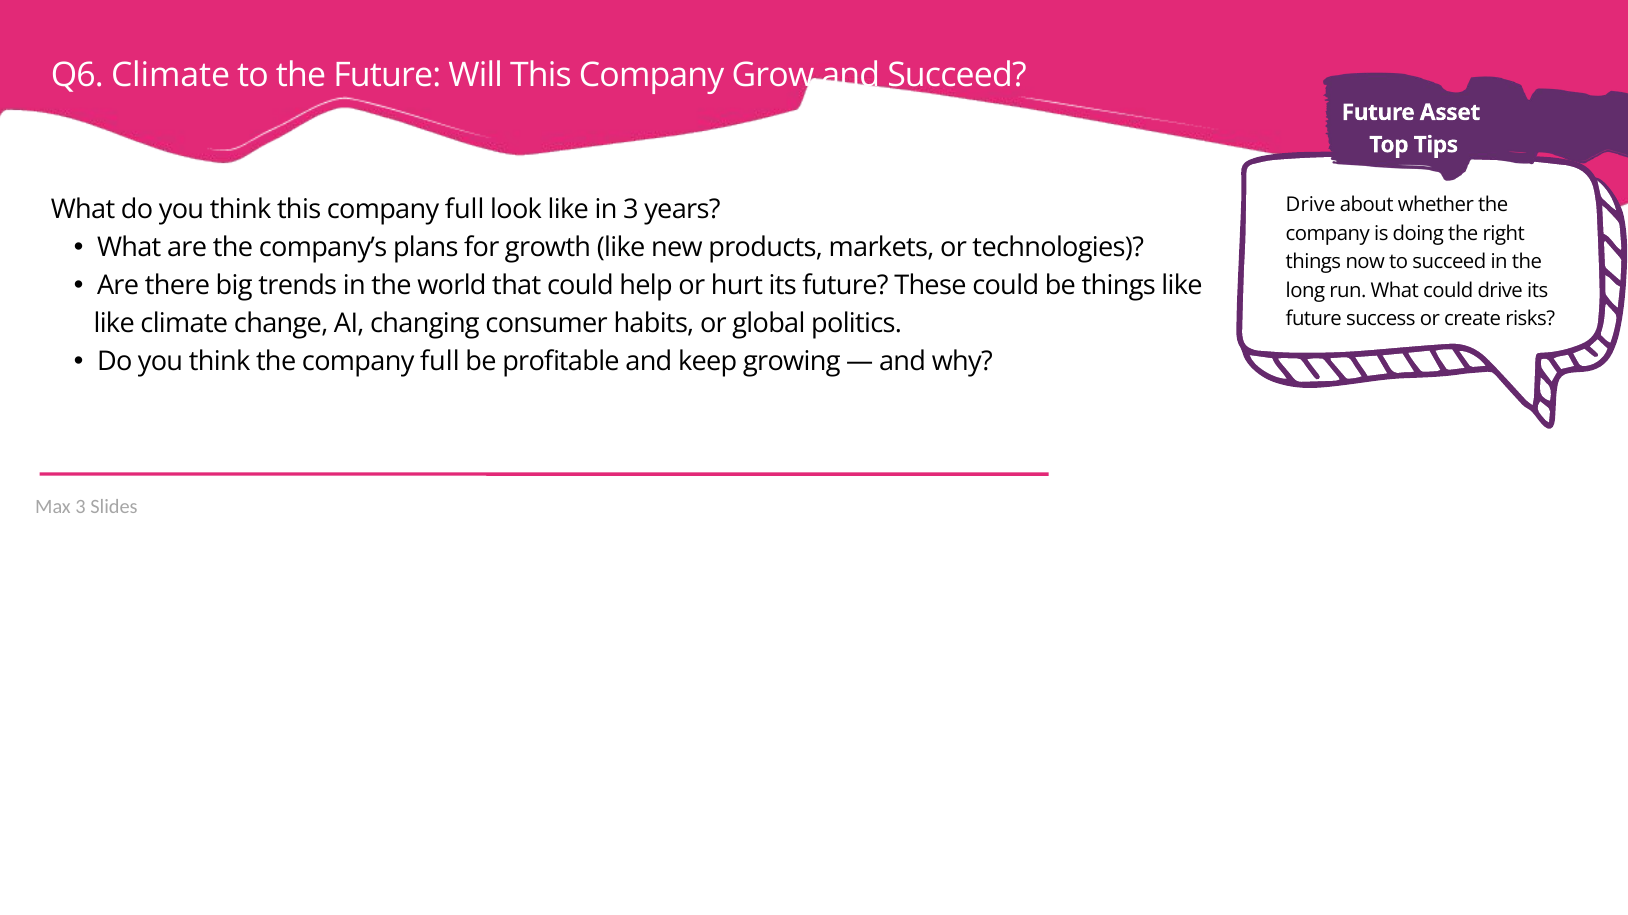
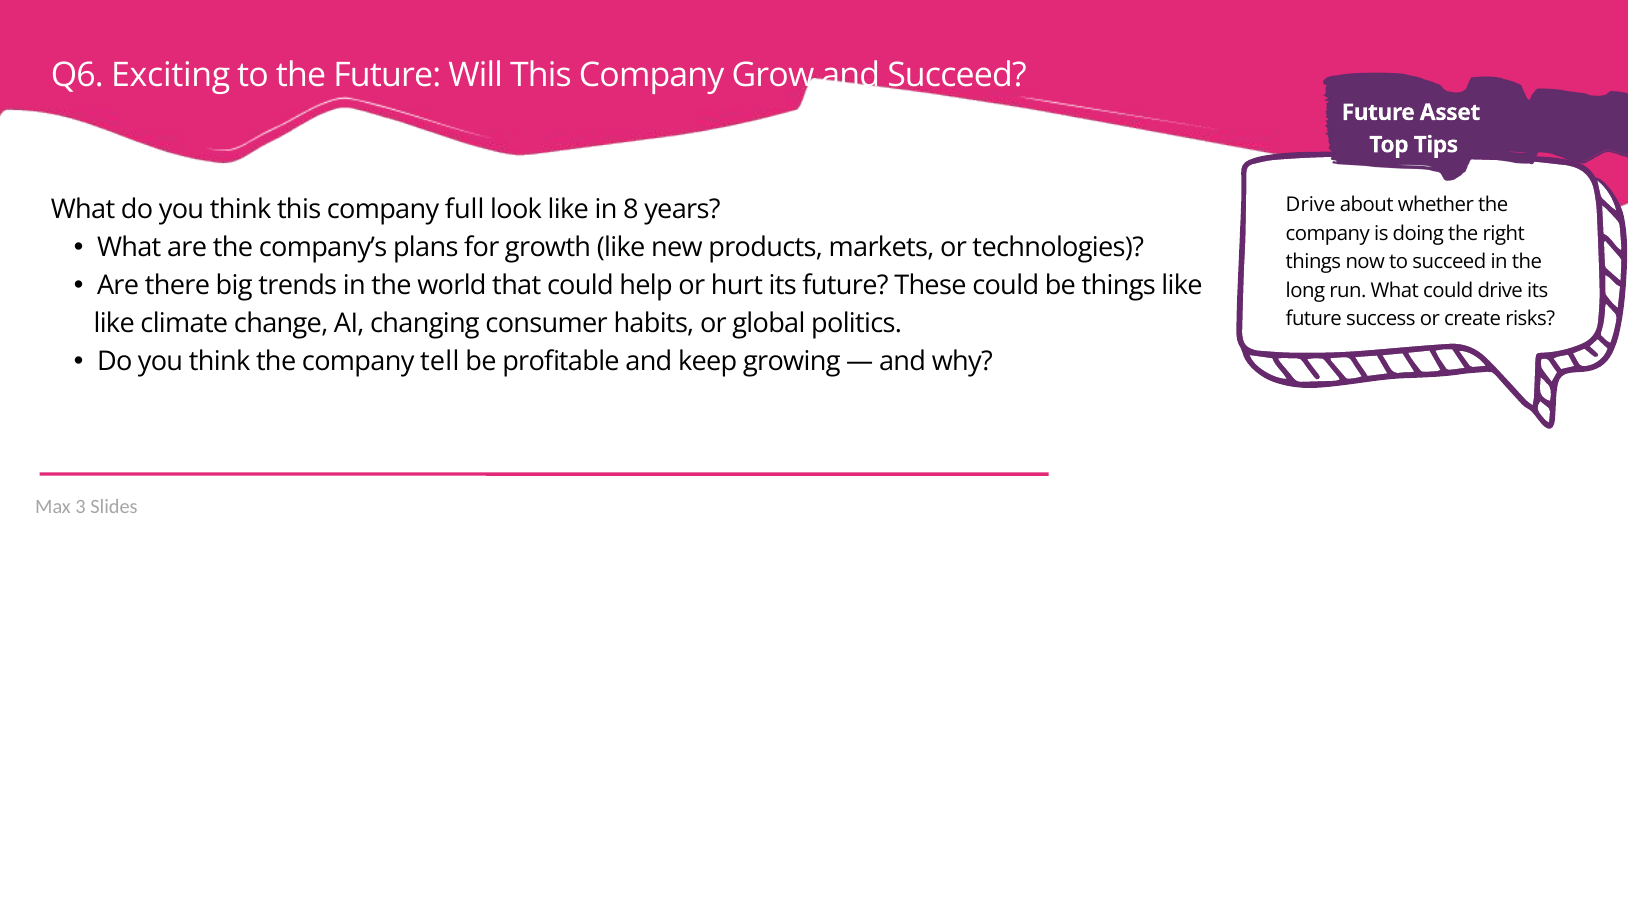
Q6 Climate: Climate -> Exciting (171, 75)
in 3: 3 -> 8 (631, 210)
the company full: full -> tell (440, 362)
